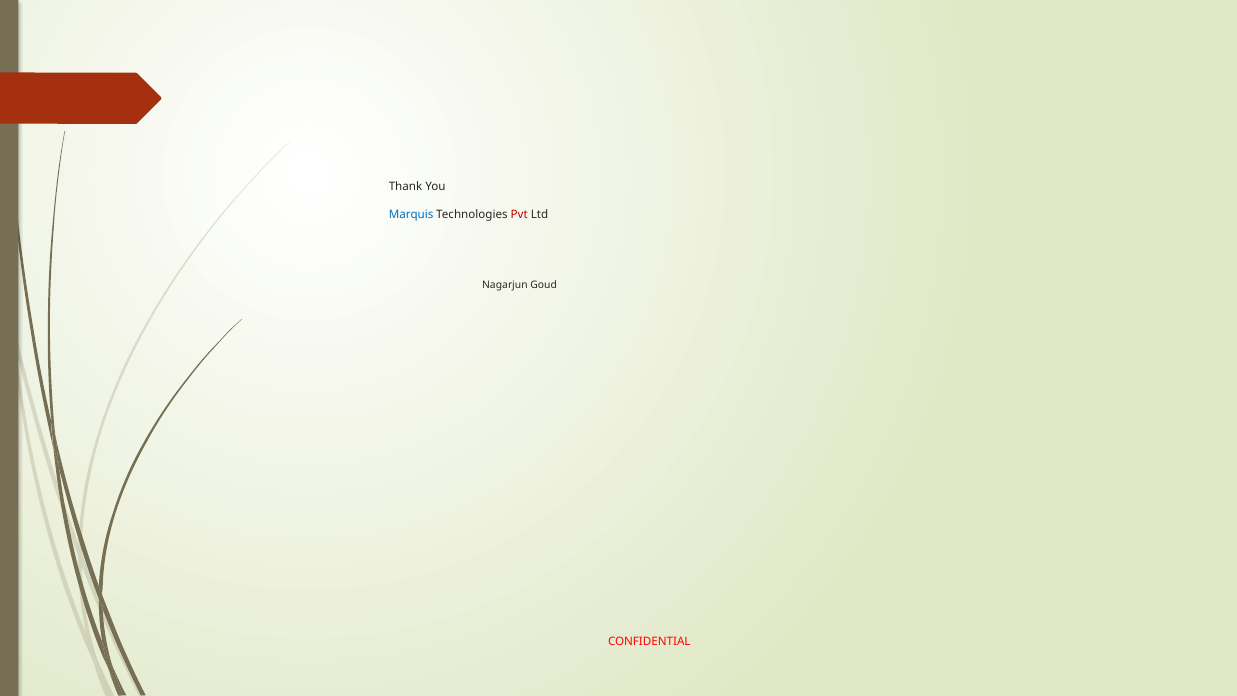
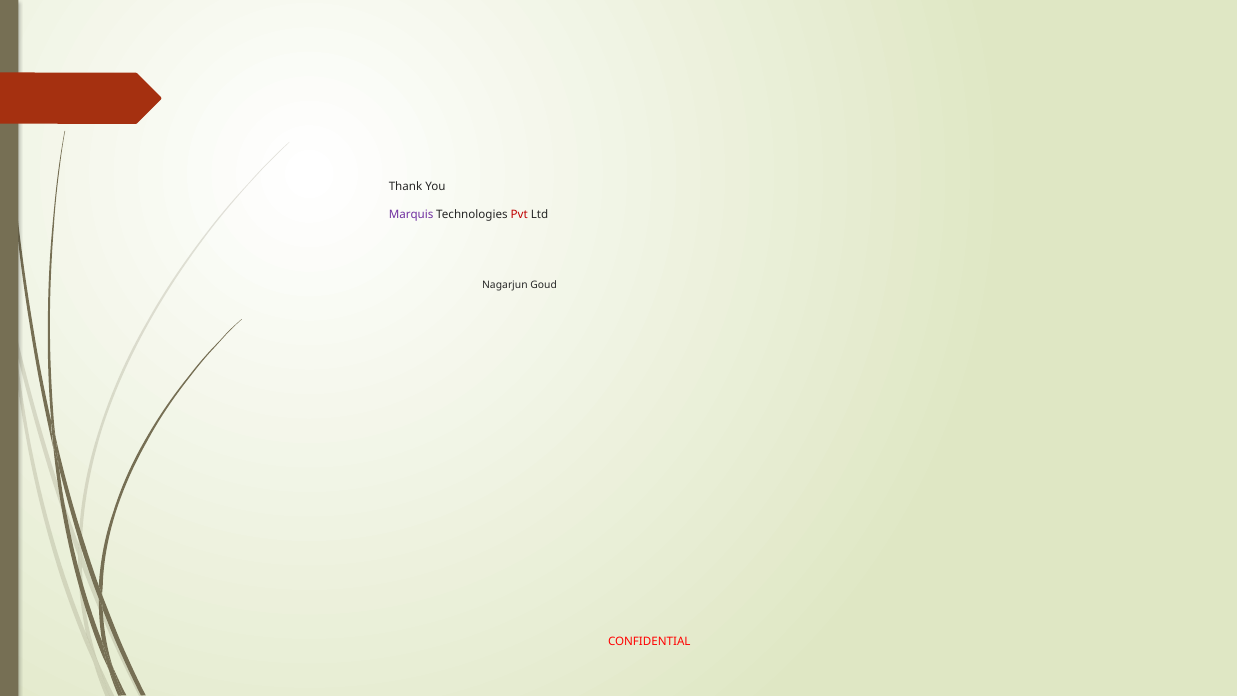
Marquis colour: blue -> purple (411, 214)
